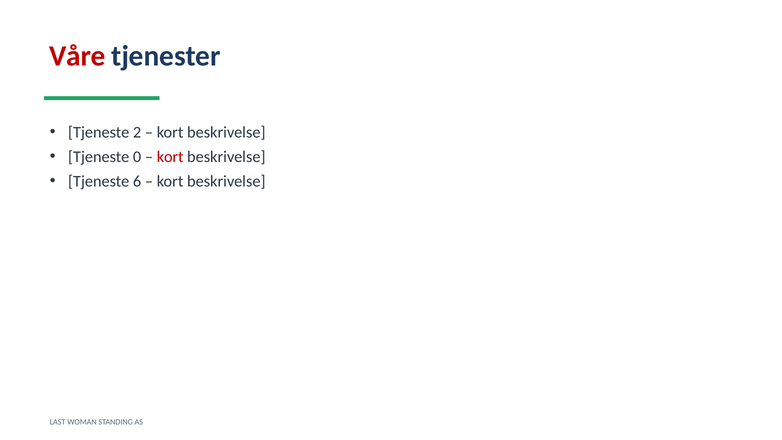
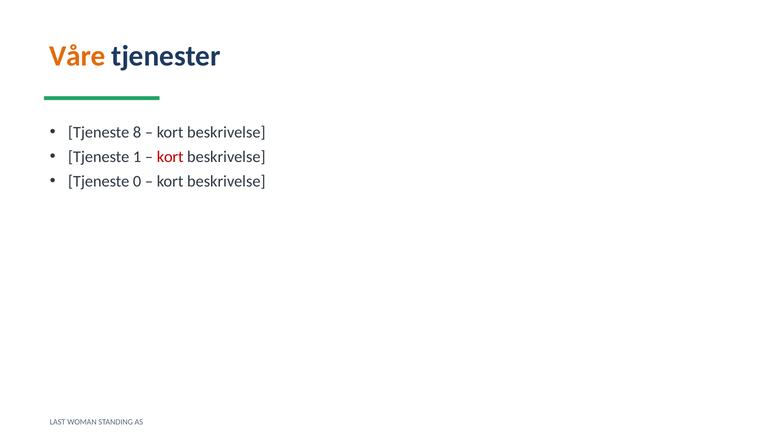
Våre colour: red -> orange (77, 56)
2: 2 -> 8 (137, 132)
0: 0 -> 1 (137, 157)
6: 6 -> 0 (137, 181)
